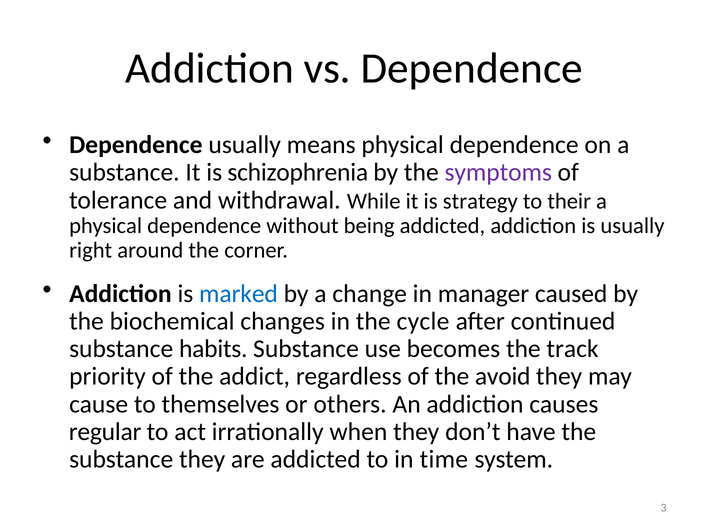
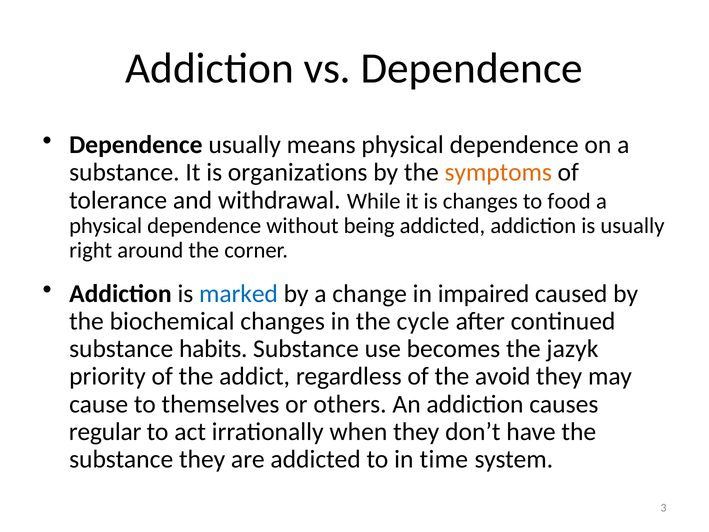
schizophrenia: schizophrenia -> organizations (298, 172)
symptoms colour: purple -> orange (498, 172)
is strategy: strategy -> changes (480, 201)
their: their -> food (569, 201)
manager: manager -> impaired (484, 293)
track: track -> jazyk (572, 349)
